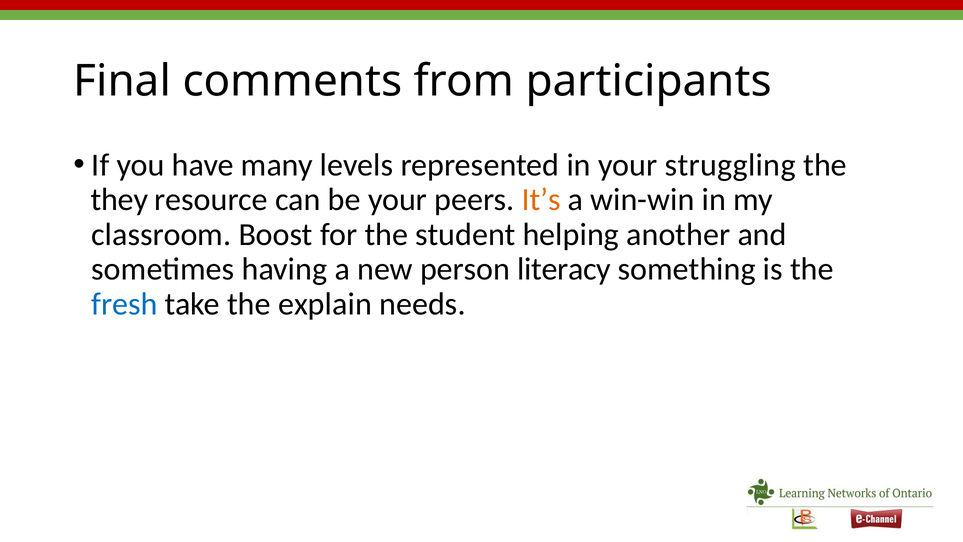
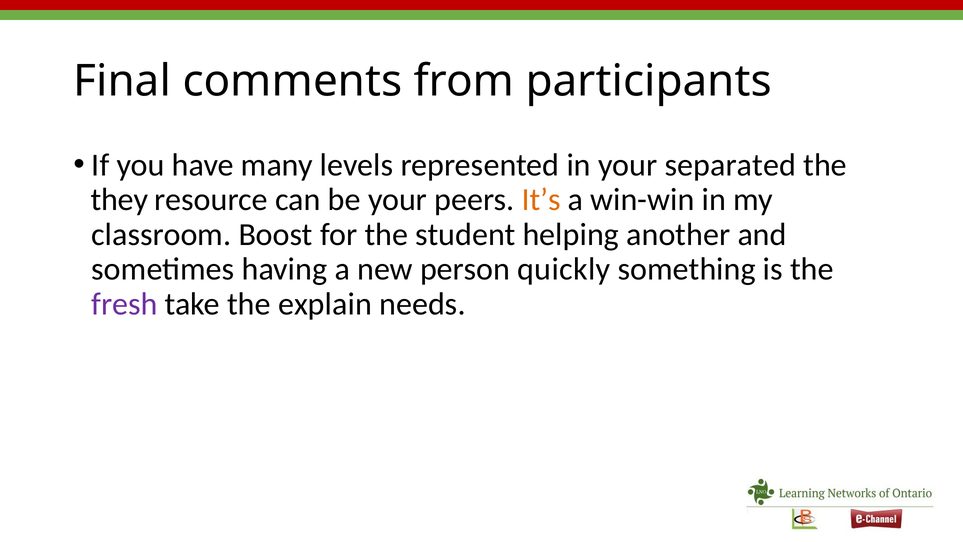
struggling: struggling -> separated (730, 165)
literacy: literacy -> quickly (564, 269)
fresh colour: blue -> purple (124, 304)
